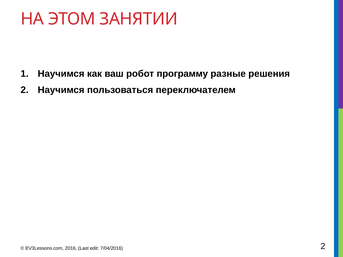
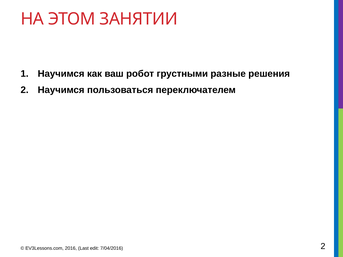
программу: программу -> грустными (182, 74)
